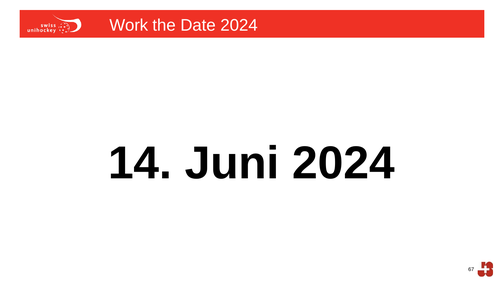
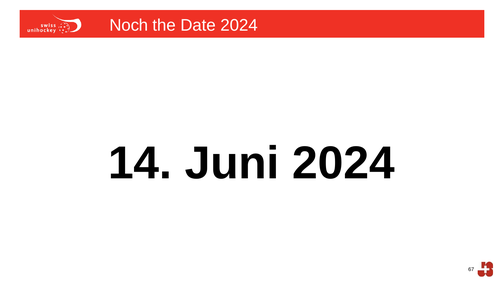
Work: Work -> Noch (129, 25)
